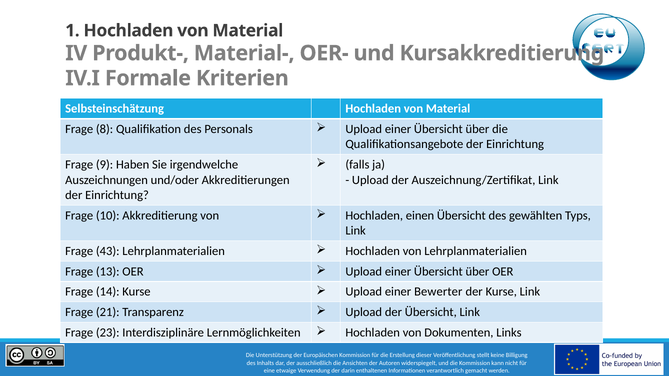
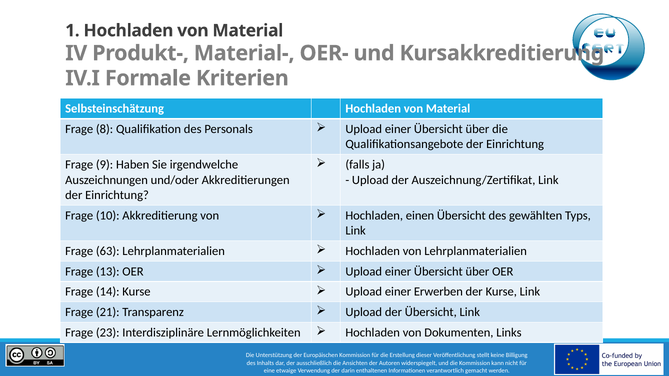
43: 43 -> 63 (108, 251)
Bewerter: Bewerter -> Erwerben (438, 292)
